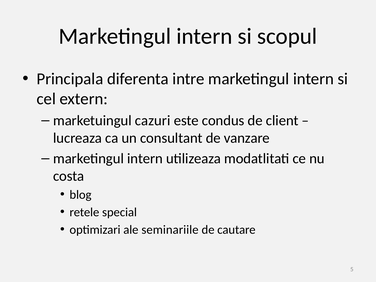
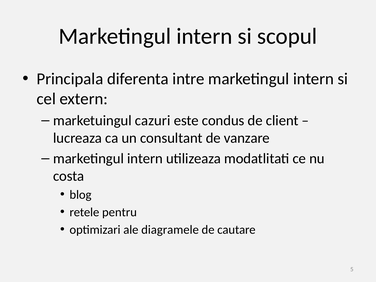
special: special -> pentru (119, 212)
seminariile: seminariile -> diagramele (170, 230)
